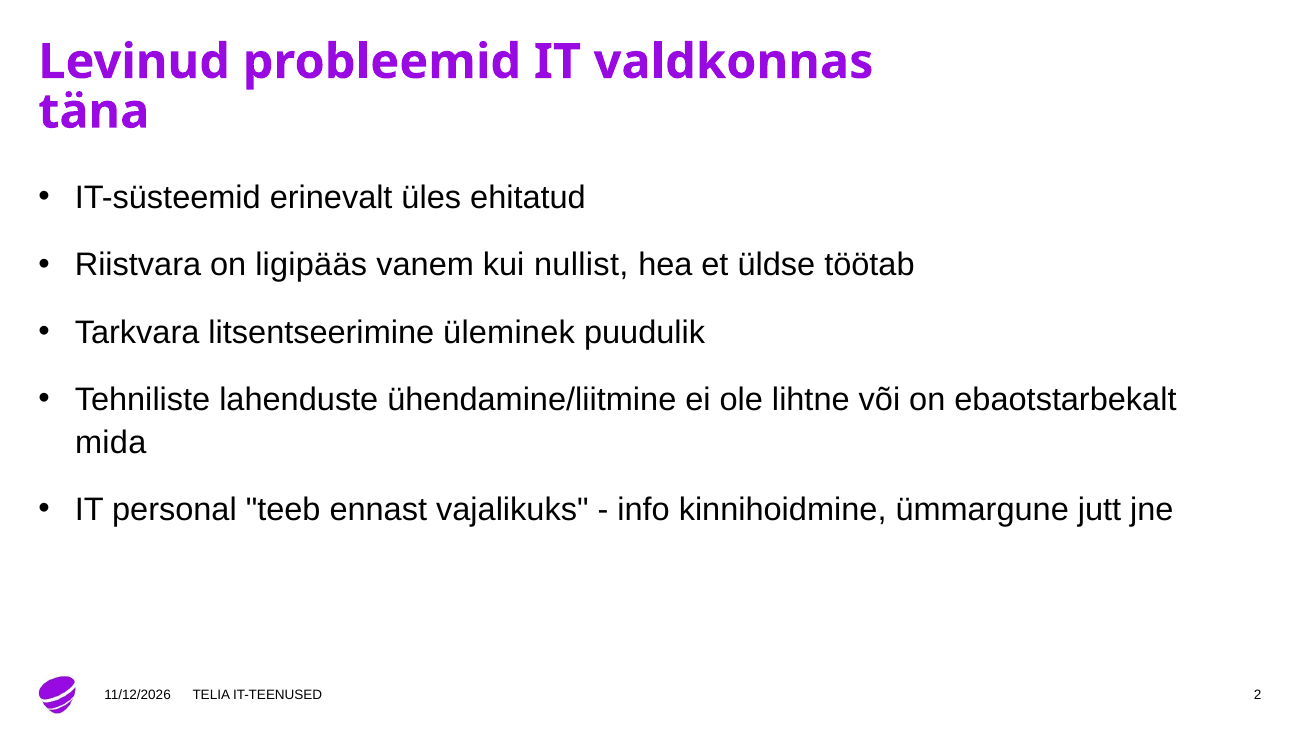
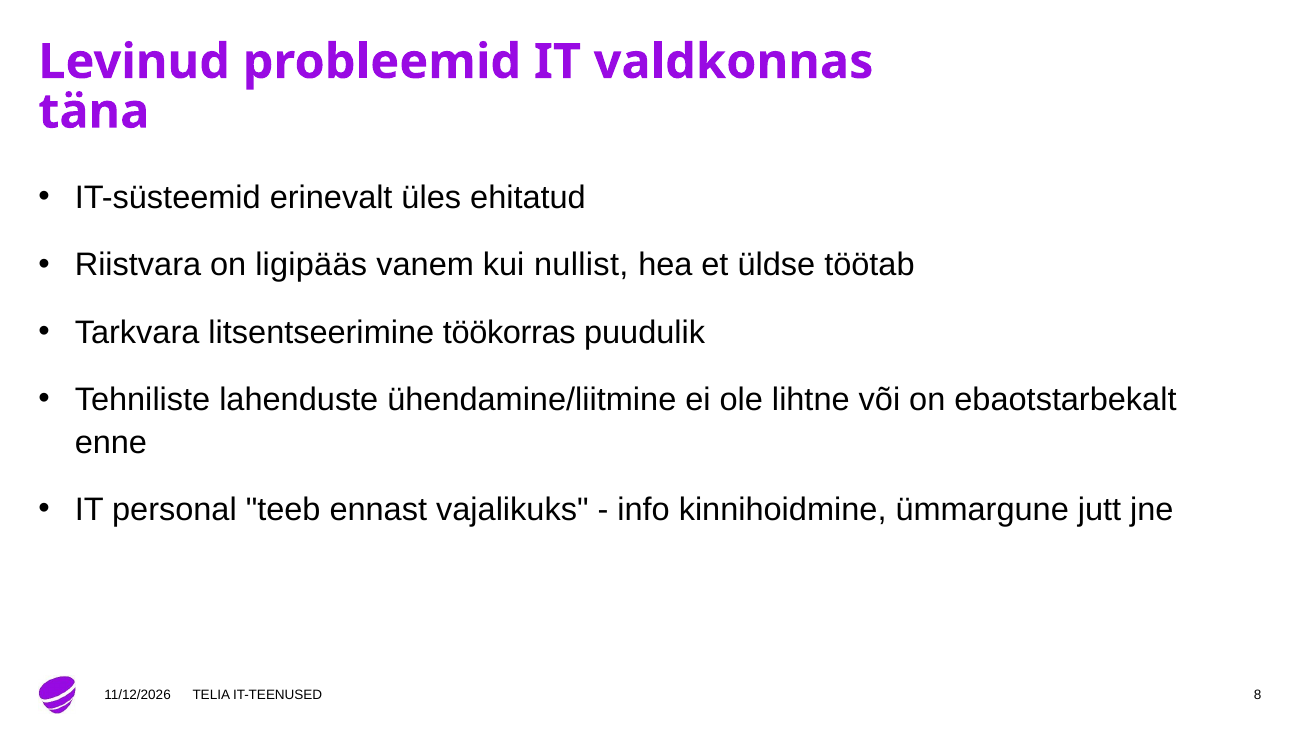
üleminek: üleminek -> töökorras (509, 332)
mida: mida -> enne (111, 443)
2: 2 -> 8 (1258, 696)
